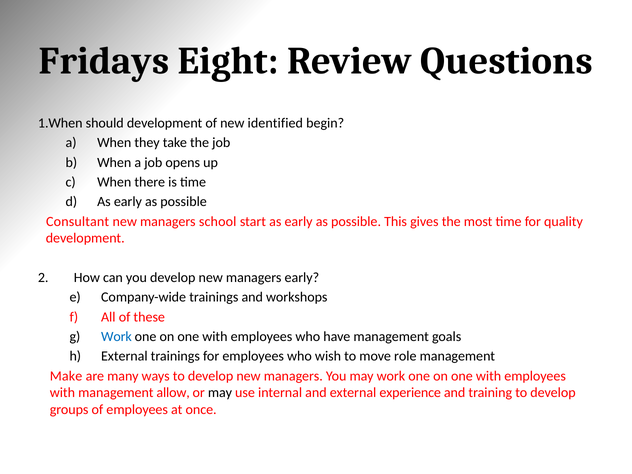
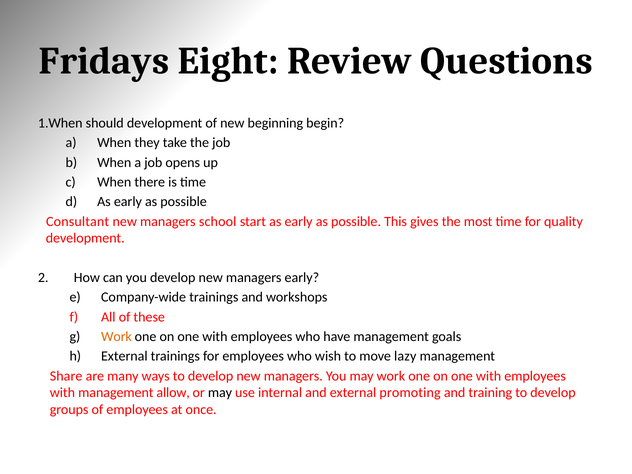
identified: identified -> beginning (275, 123)
Work colour: blue -> orange (116, 337)
role: role -> lazy (405, 356)
Make: Make -> Share (66, 376)
experience: experience -> promoting (410, 393)
